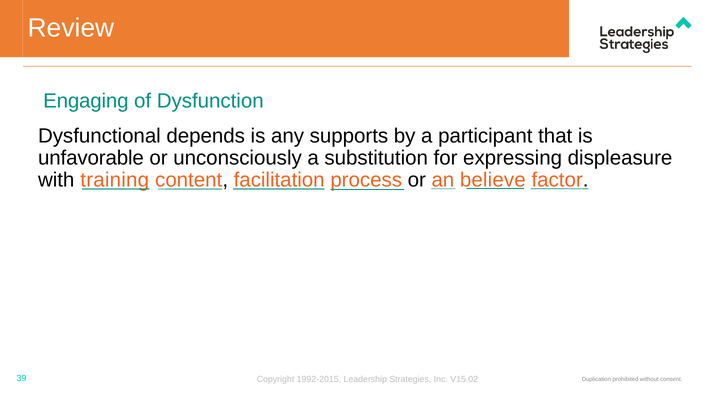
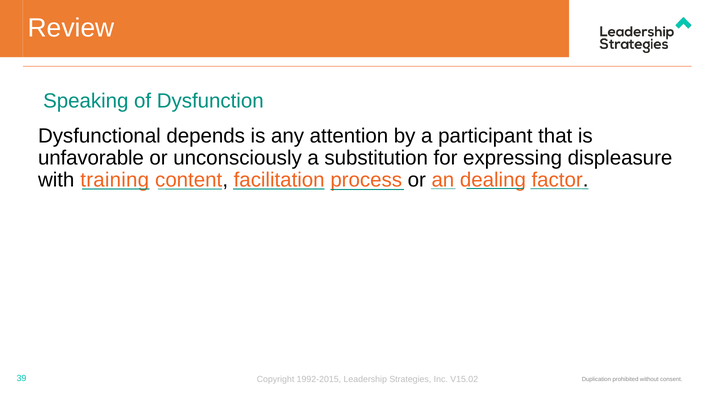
Engaging: Engaging -> Speaking (86, 101)
supports: supports -> attention (349, 136)
believe: believe -> dealing (493, 180)
